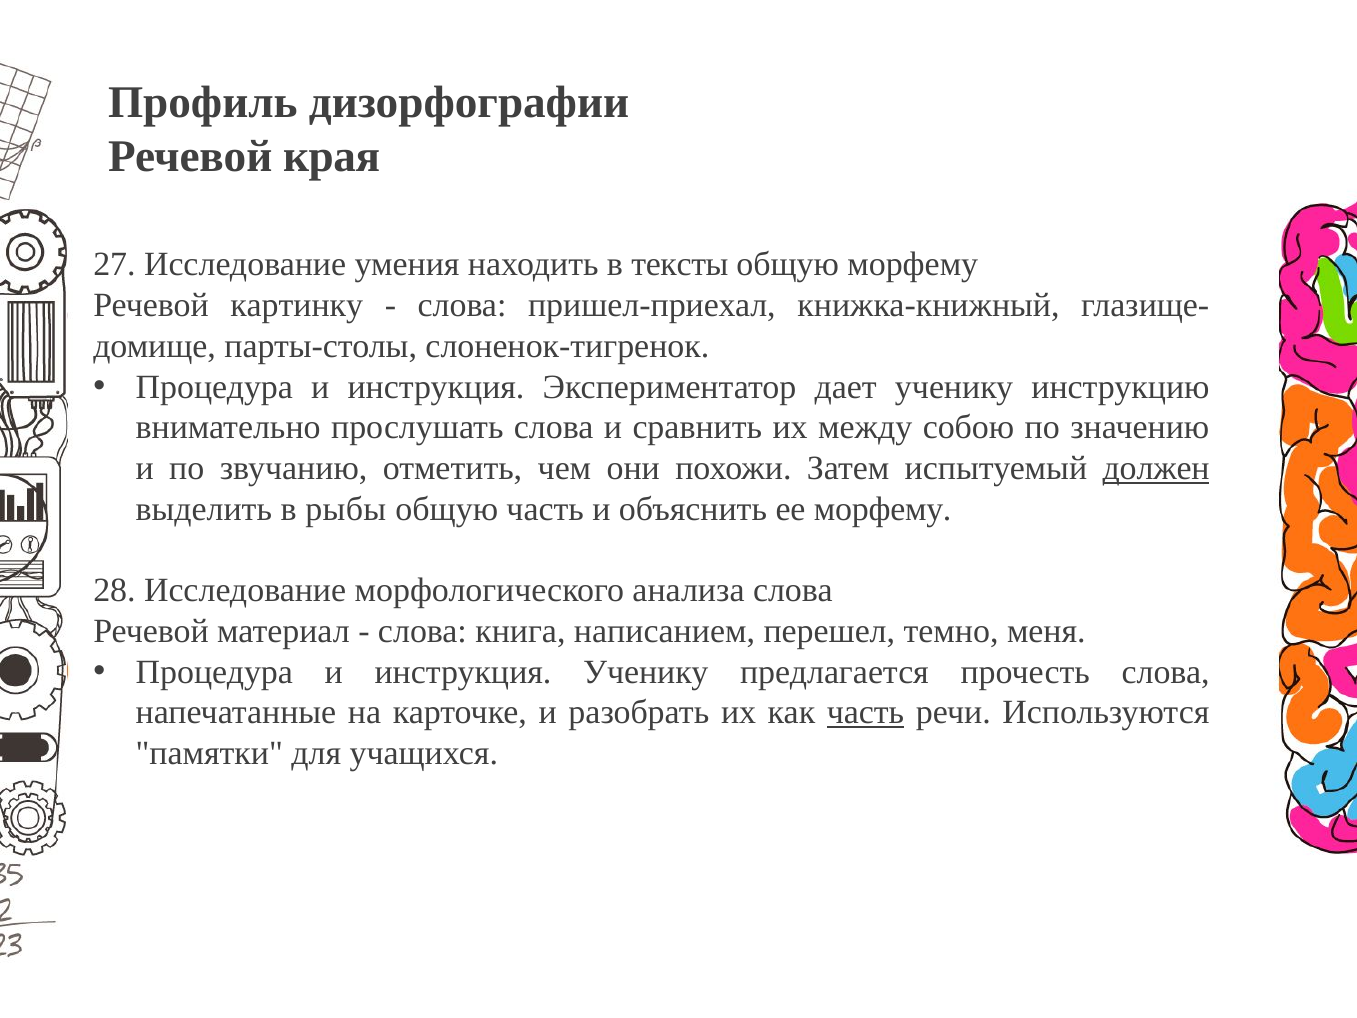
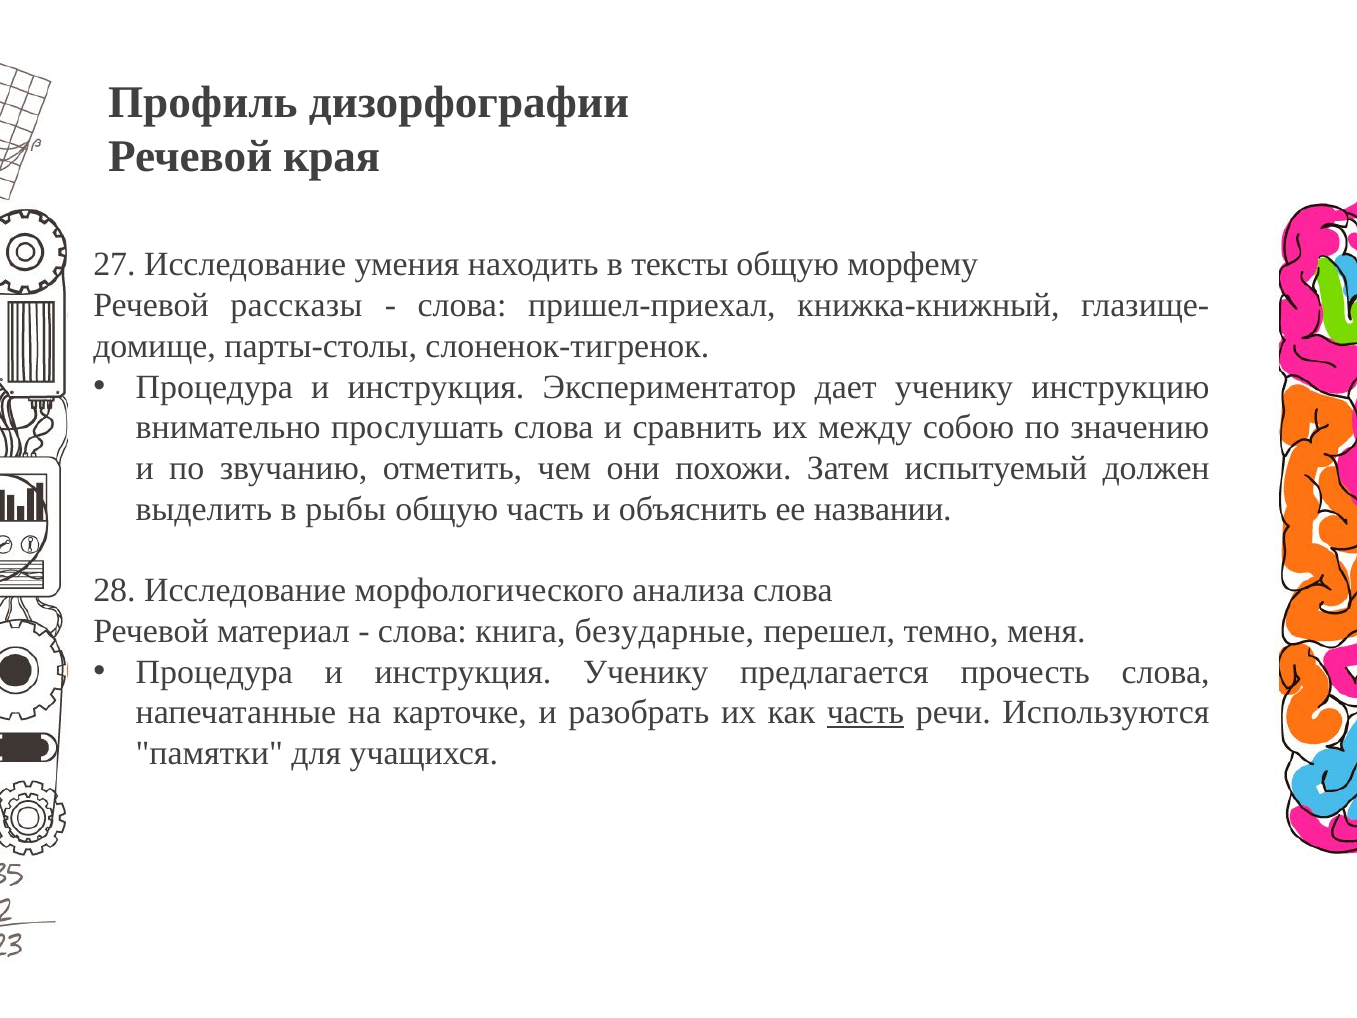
картинку: картинку -> рассказы (296, 305)
должен underline: present -> none (1156, 468)
ее морфему: морфему -> названии (883, 509)
написанием: написанием -> безударные (664, 631)
